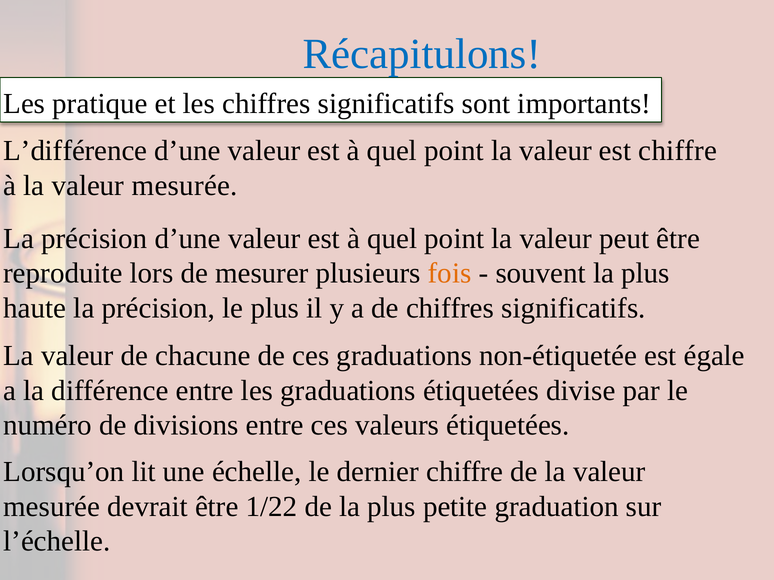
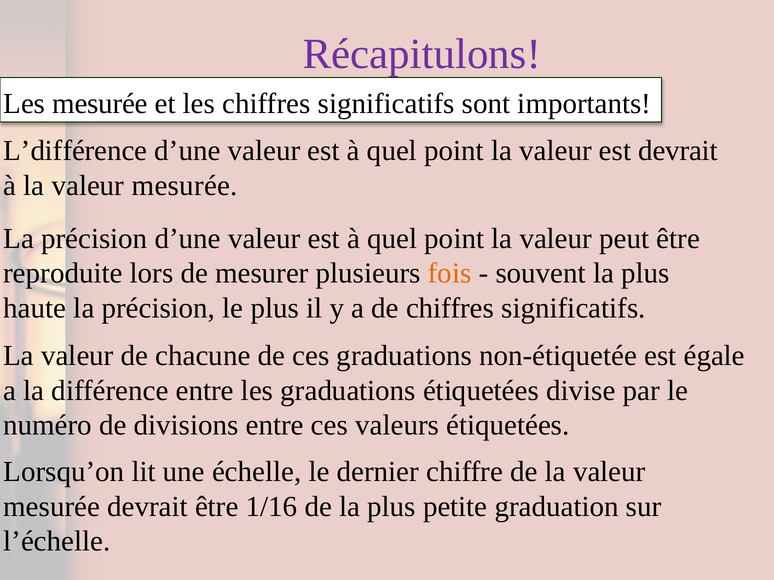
Récapitulons colour: blue -> purple (422, 54)
Les pratique: pratique -> mesurée (100, 104)
est chiffre: chiffre -> devrait (678, 151)
1/22: 1/22 -> 1/16 (272, 507)
